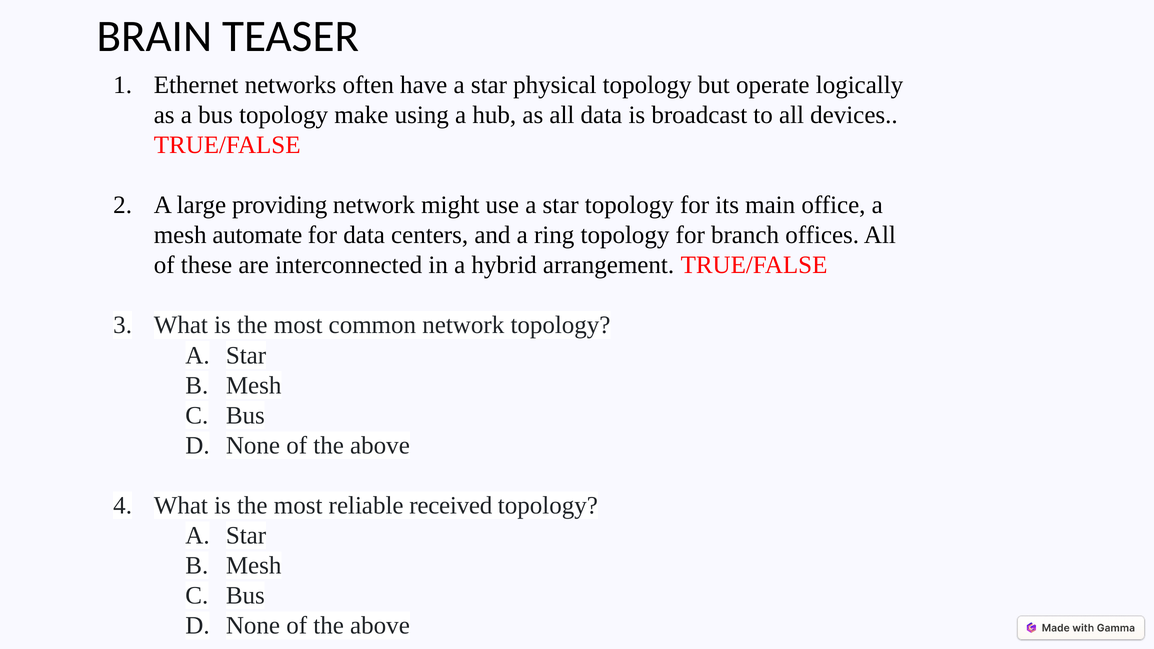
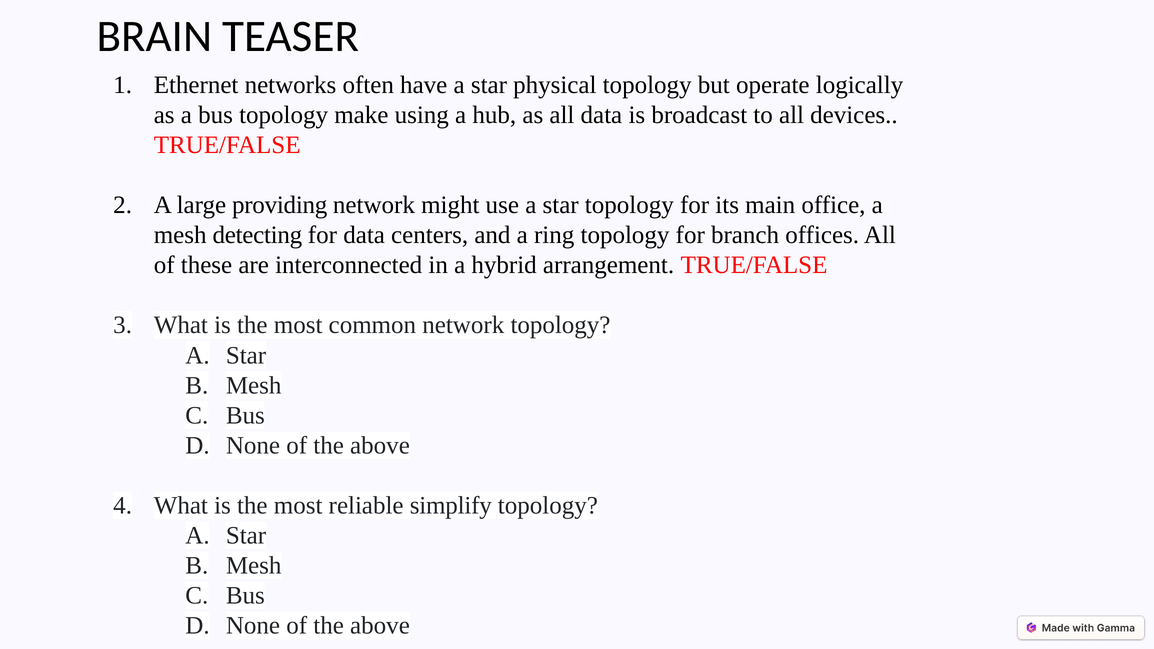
automate: automate -> detecting (257, 235)
received: received -> simplify (451, 506)
